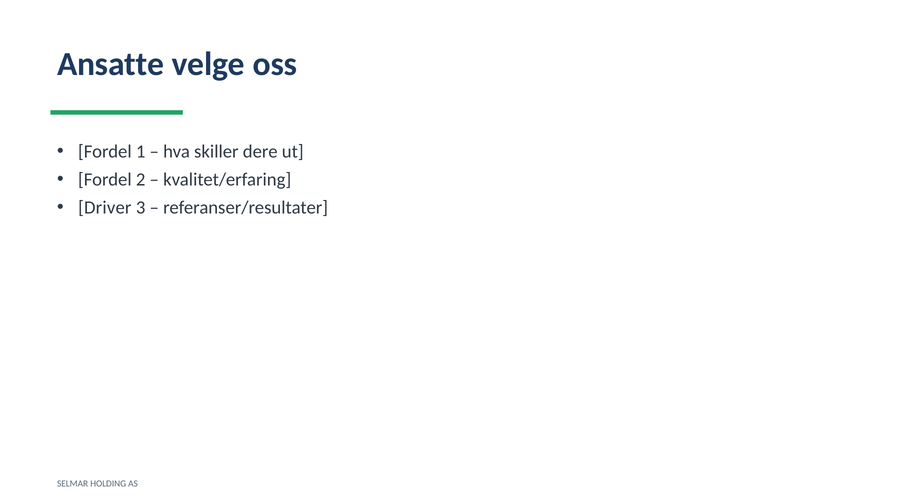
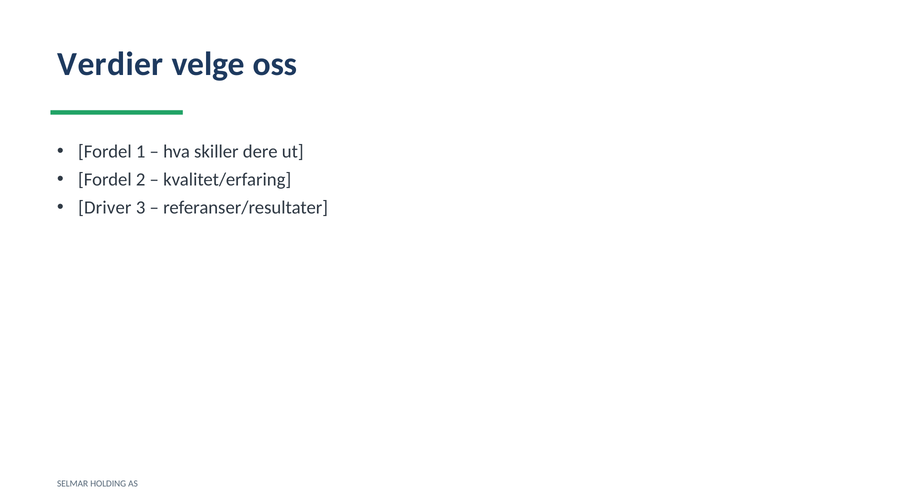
Ansatte: Ansatte -> Verdier (110, 64)
